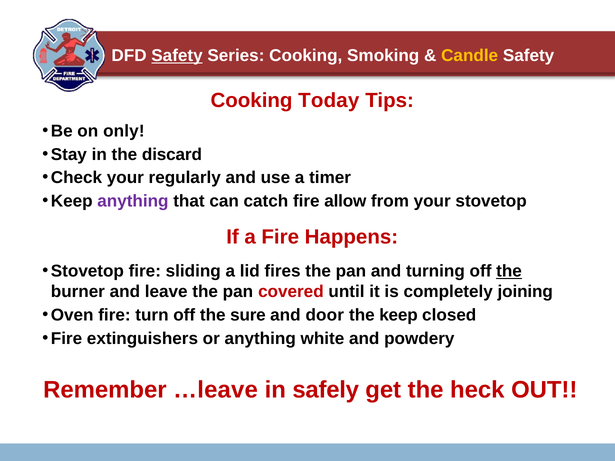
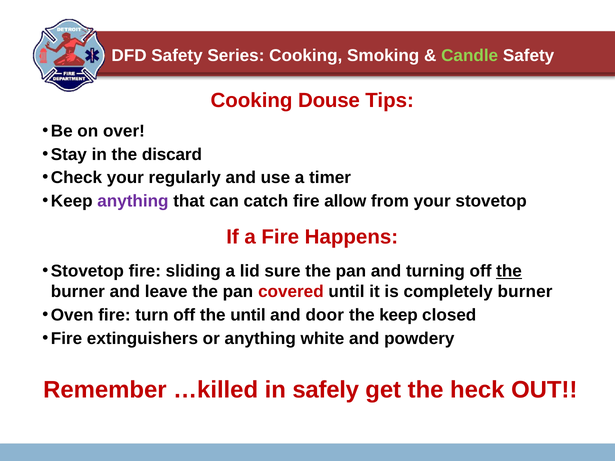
Safety underline: present -> none (177, 55)
Candle colour: yellow -> light green (470, 55)
Today: Today -> Douse (329, 100)
only: only -> over (124, 131)
fires: fires -> sure (283, 271)
completely joining: joining -> burner (525, 292)
the sure: sure -> until (248, 315)
…leave: …leave -> …killed (216, 390)
